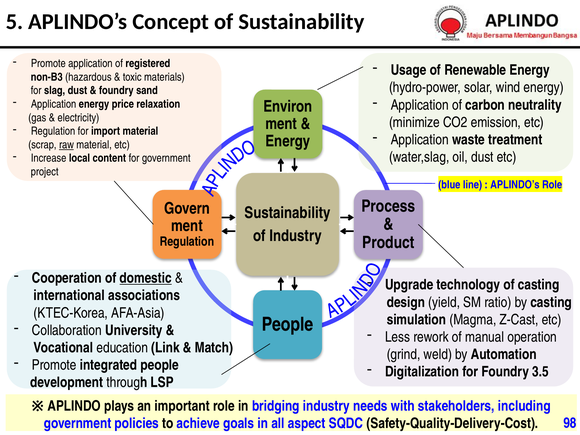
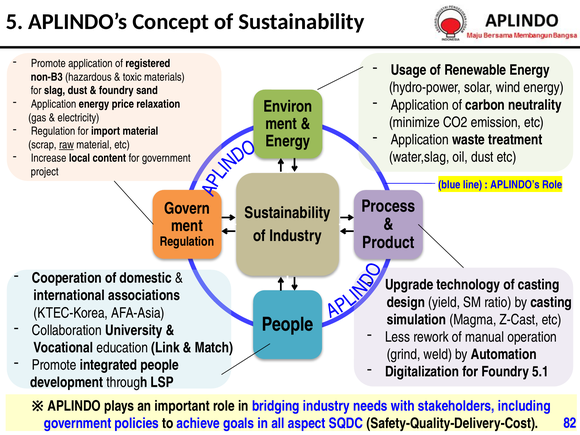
domestic underline: present -> none (146, 278)
3.5: 3.5 -> 5.1 (541, 372)
98: 98 -> 82 (570, 423)
